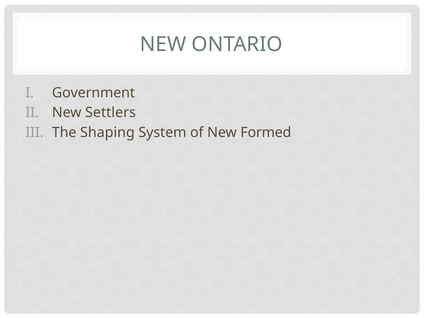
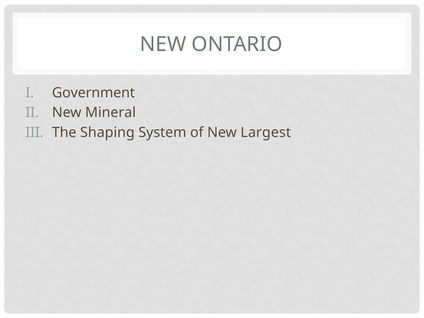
Settlers: Settlers -> Mineral (111, 113)
Formed: Formed -> Largest (266, 132)
